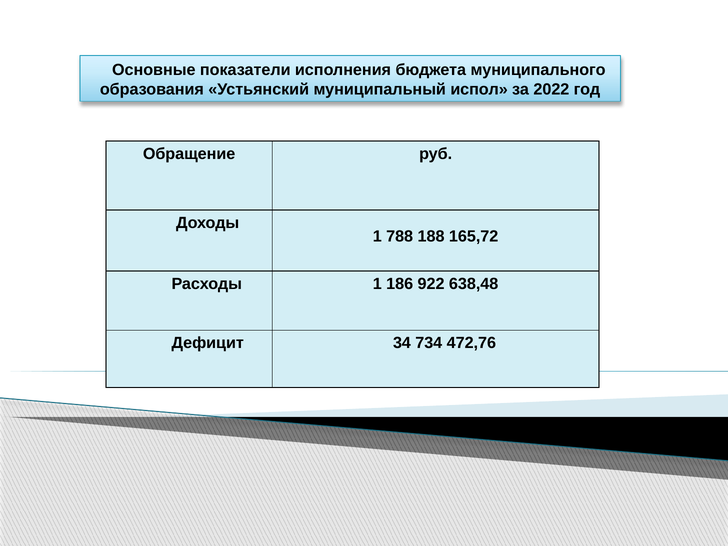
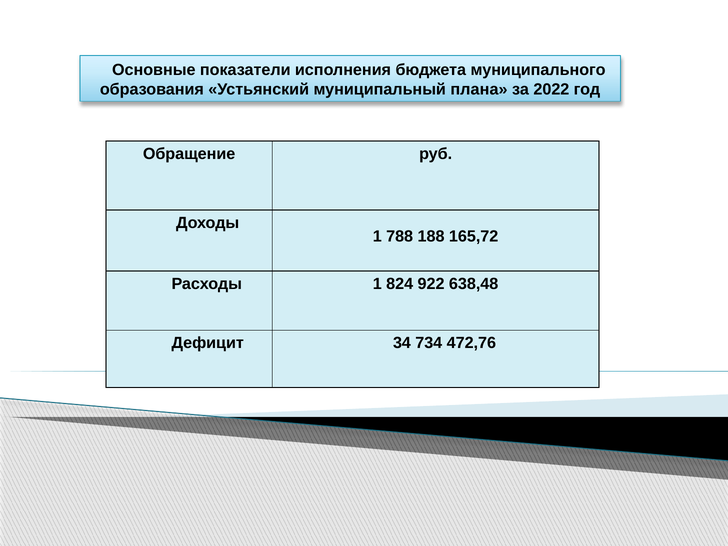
испол: испол -> плана (479, 89)
186: 186 -> 824 (400, 284)
